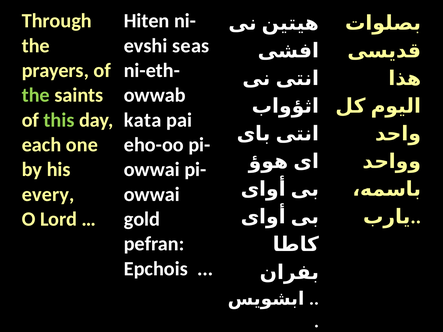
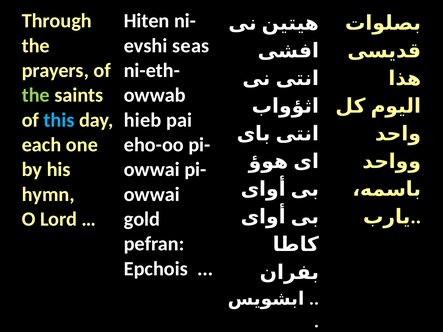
this colour: light green -> light blue (59, 120)
kata: kata -> hieb (143, 120)
every: every -> hymn (48, 194)
